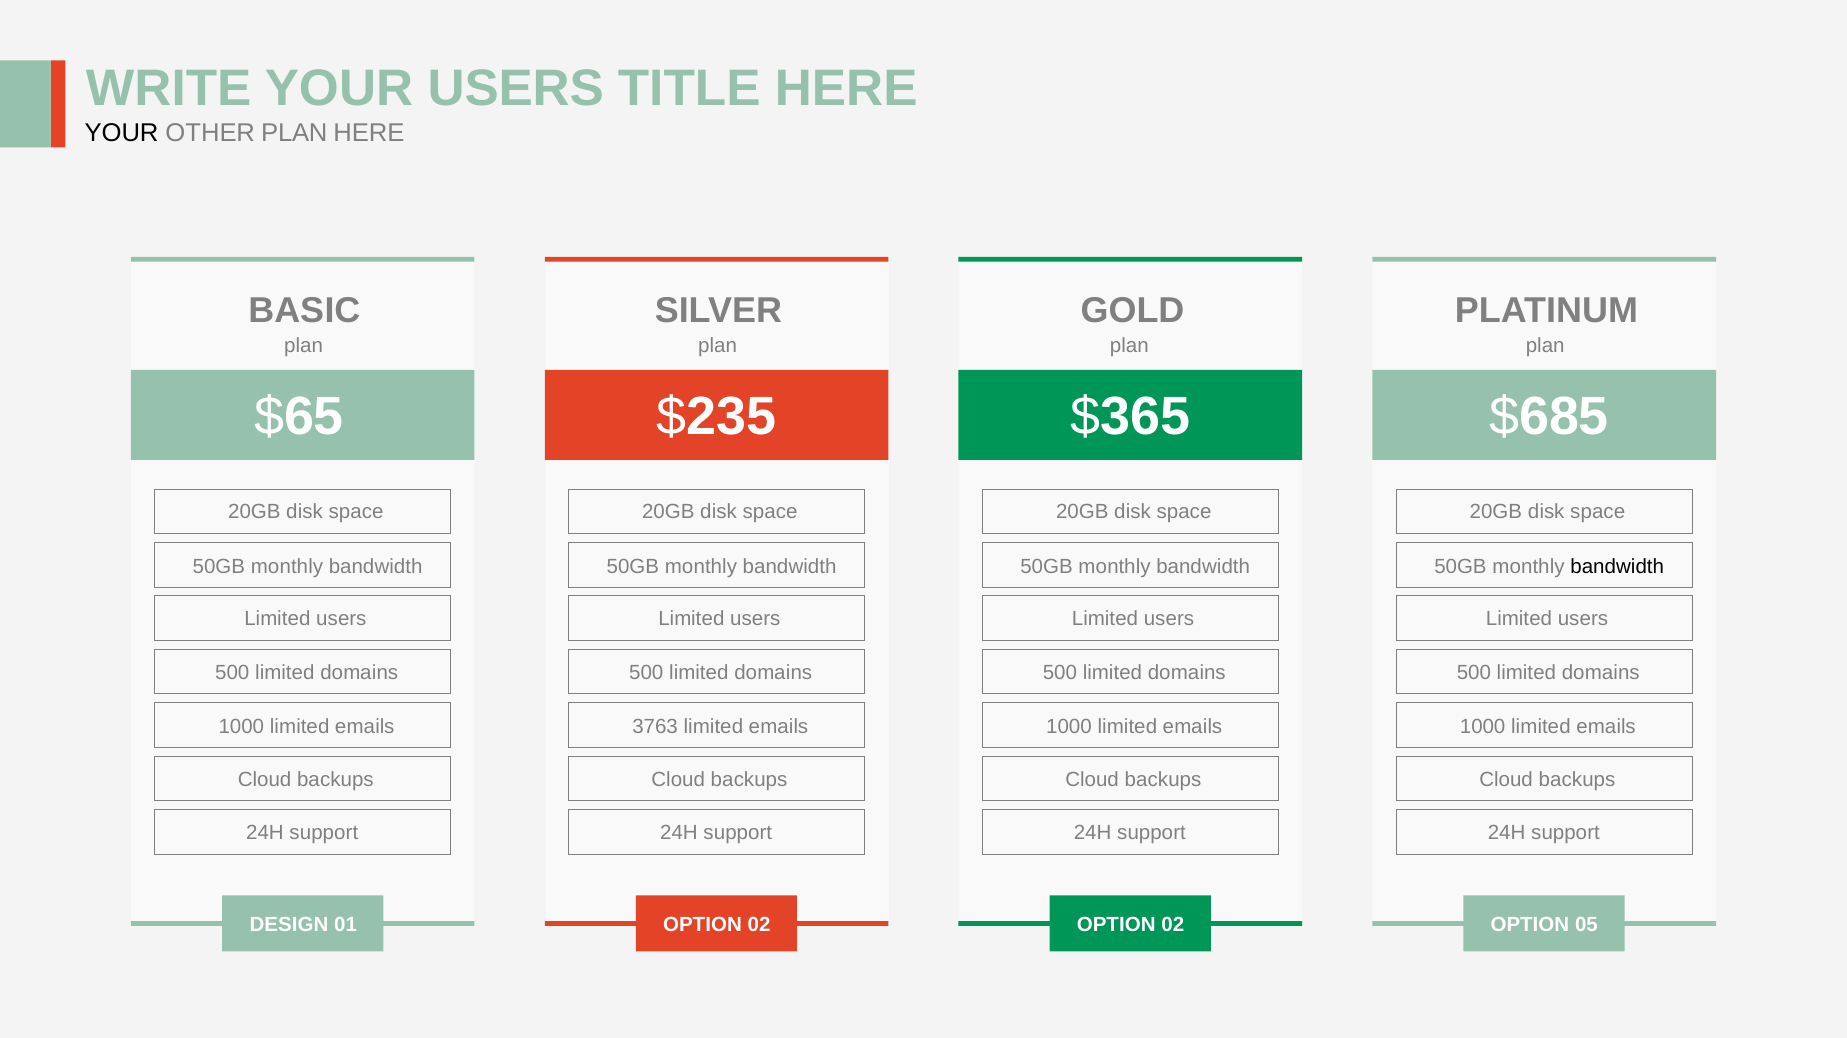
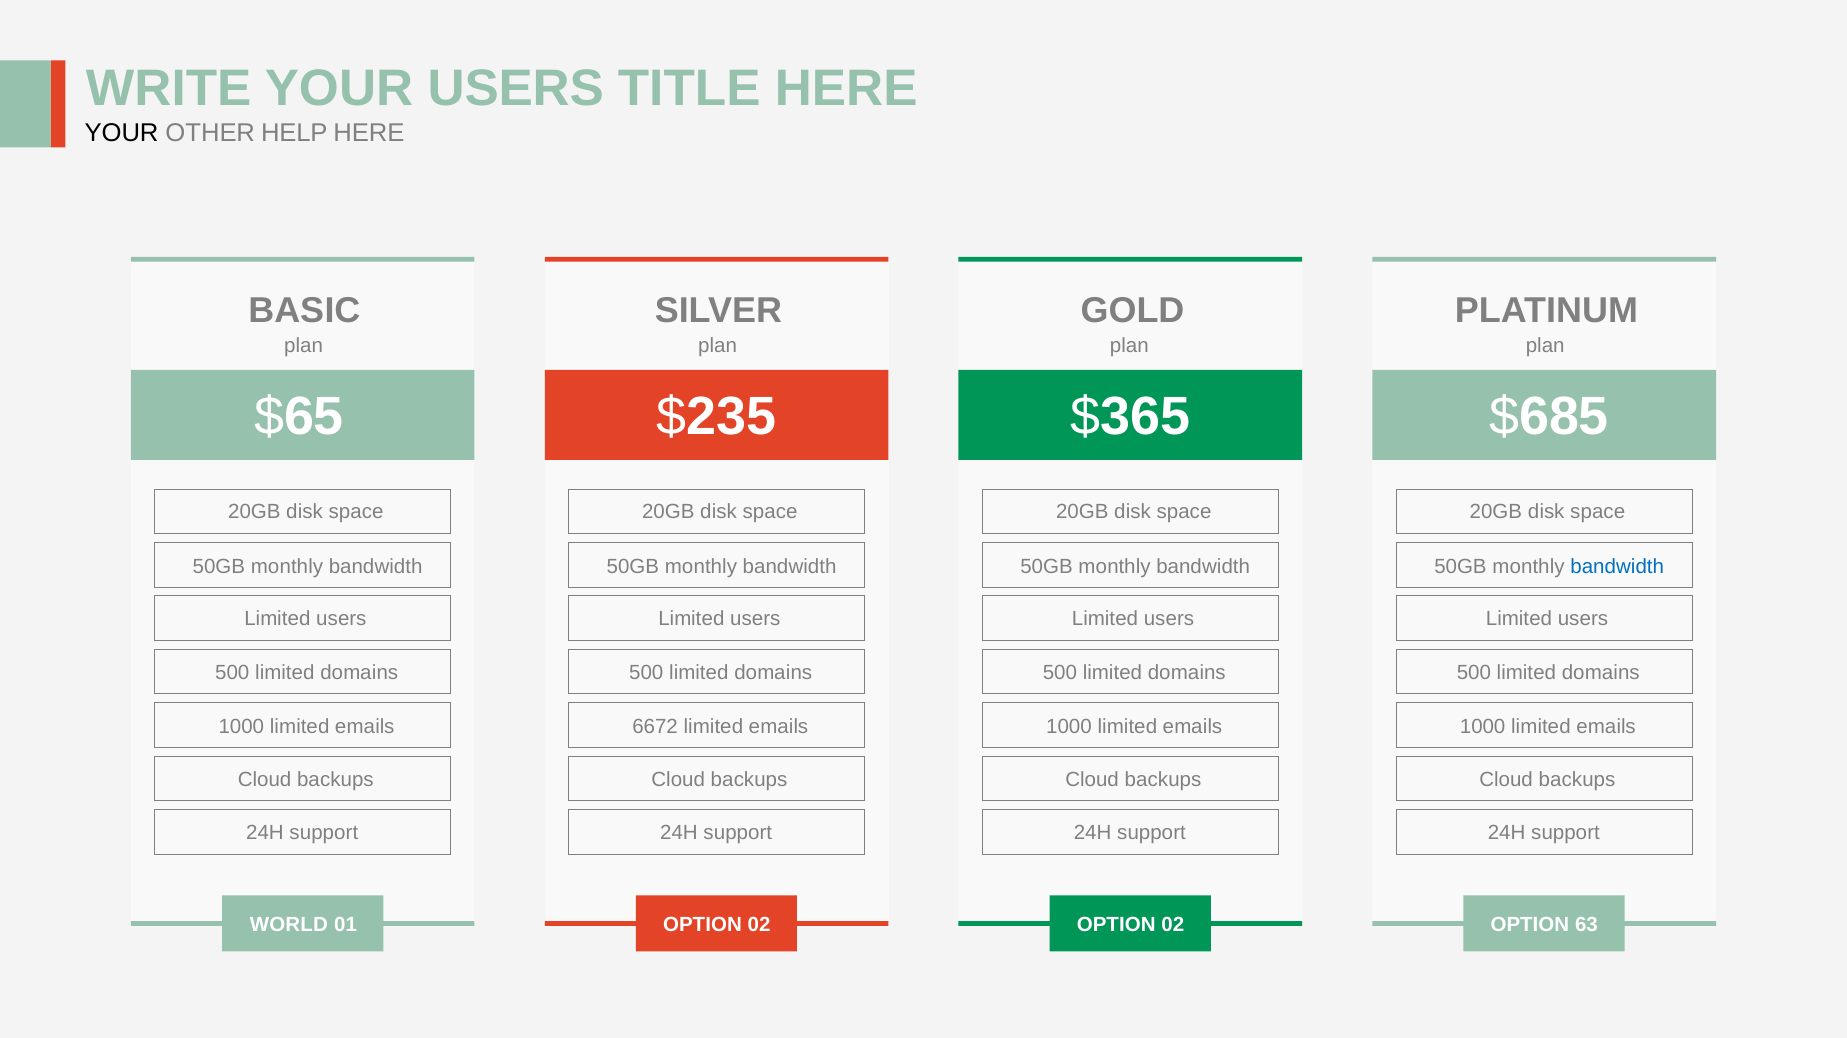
OTHER PLAN: PLAN -> HELP (294, 133)
bandwidth colour: black -> blue (1617, 567)
3763: 3763 -> 6672 (655, 727)
DESIGN: DESIGN -> WORLD (289, 925)
05: 05 -> 63 (1586, 925)
